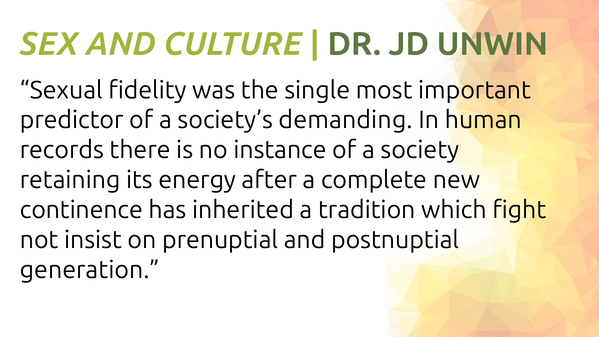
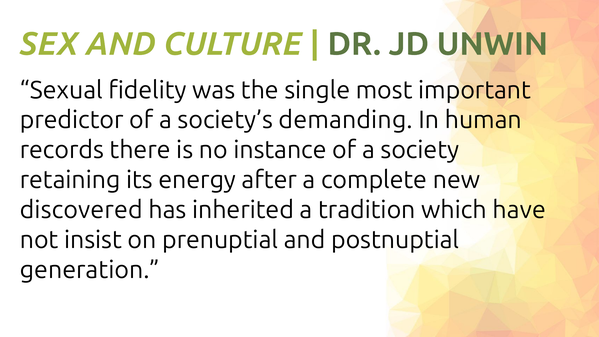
continence: continence -> discovered (81, 210)
fight: fight -> have (519, 210)
